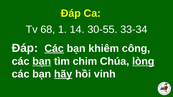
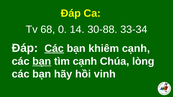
1: 1 -> 0 (63, 29)
30-55: 30-55 -> 30-88 (102, 29)
khiêm công: công -> cạnh (136, 49)
tìm chim: chim -> cạnh (85, 61)
lòng underline: present -> none (143, 61)
hãy underline: present -> none (63, 74)
